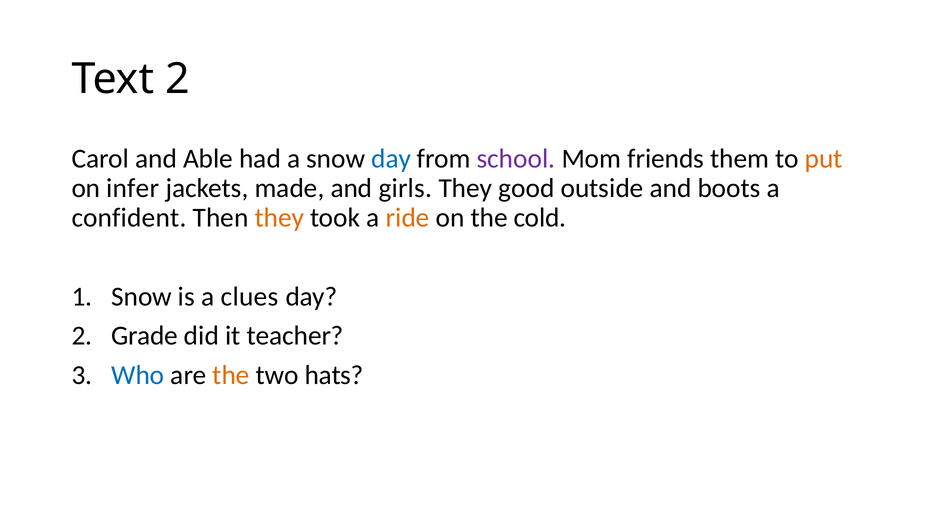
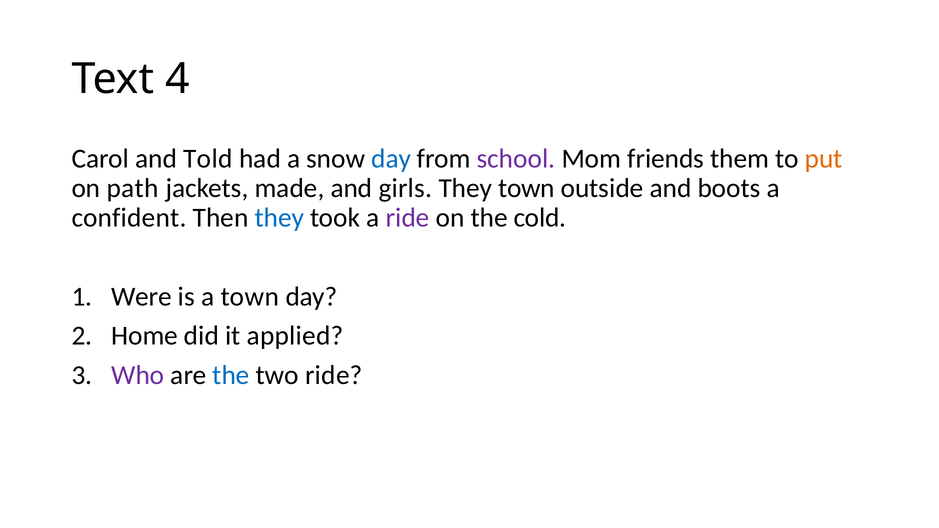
Text 2: 2 -> 4 (178, 79)
Able: Able -> Told (208, 159)
infer: infer -> path (133, 188)
They good: good -> town (527, 188)
they colour: orange -> blue (279, 218)
ride colour: orange -> purple (408, 218)
1 Snow: Snow -> Were (142, 297)
a clues: clues -> town (250, 297)
Grade: Grade -> Home (145, 336)
teacher: teacher -> applied (295, 336)
Who colour: blue -> purple (138, 375)
the colour: orange -> blue (231, 375)
two hats: hats -> ride (334, 375)
